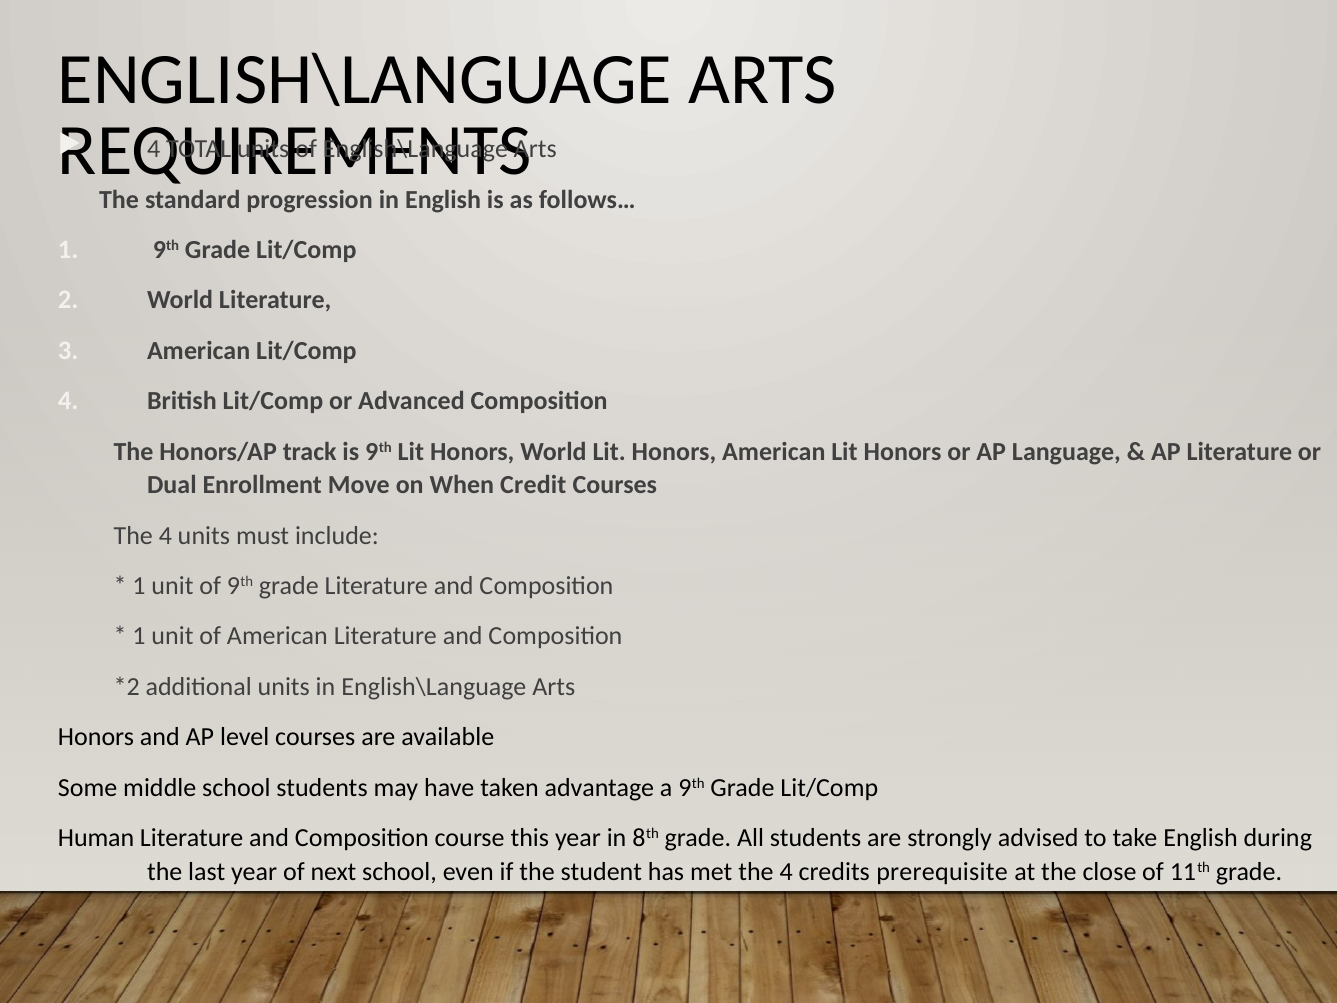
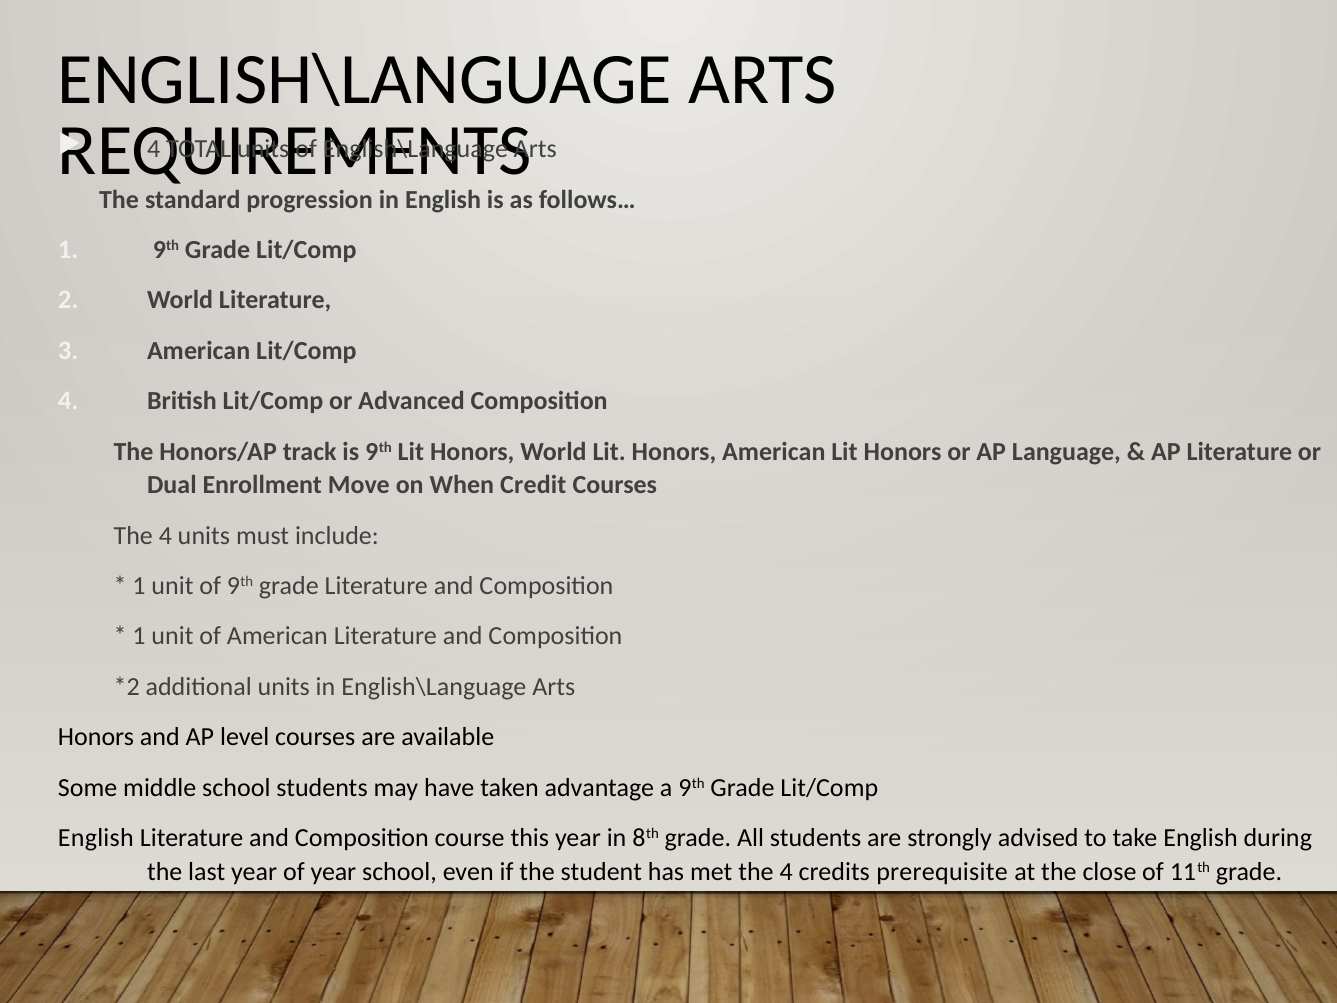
Human: Human -> English (96, 838)
of next: next -> year (333, 871)
